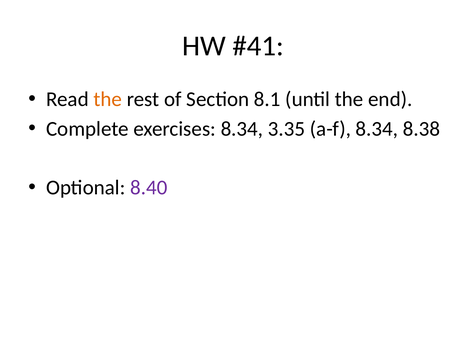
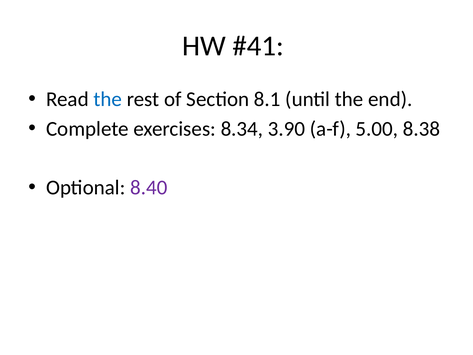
the colour: orange -> blue (108, 99)
3.35: 3.35 -> 3.90 (287, 129)
a-f 8.34: 8.34 -> 5.00 (377, 129)
